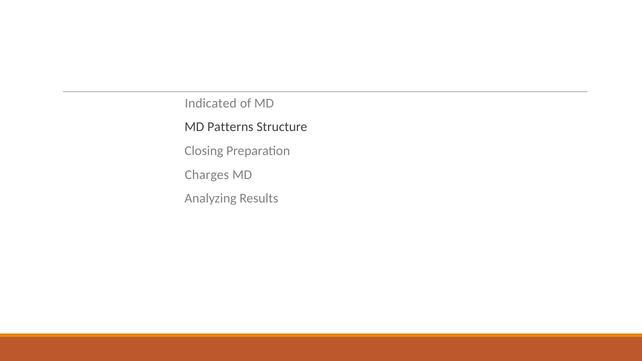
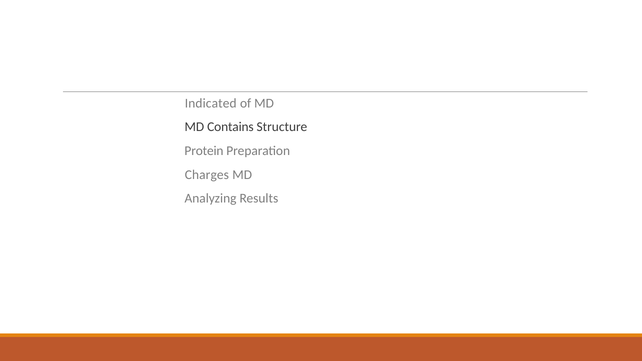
Patterns: Patterns -> Contains (230, 127)
Closing: Closing -> Protein (204, 151)
